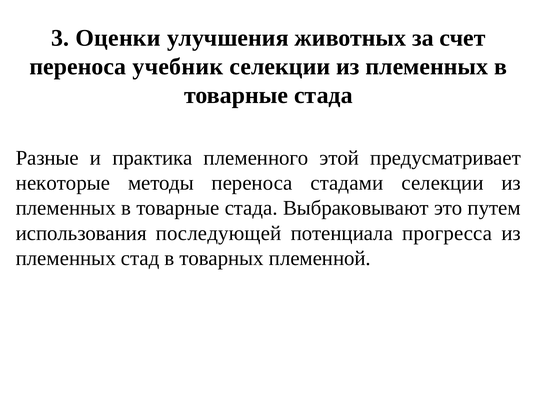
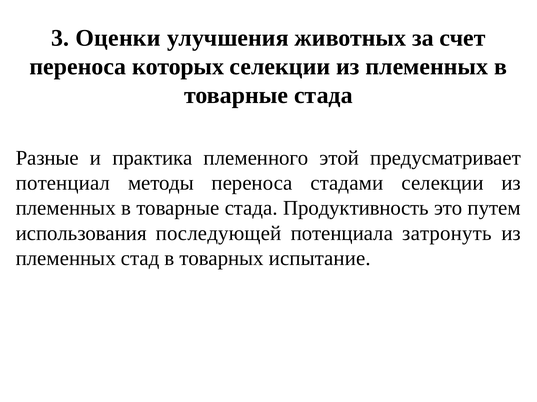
учебник: учебник -> которых (178, 67)
некоторые: некоторые -> потенциал (63, 183)
Выбраковывают: Выбраковывают -> Продуктивность (356, 208)
прогресса: прогресса -> затронуть (447, 234)
племенной: племенной -> испытание (320, 259)
